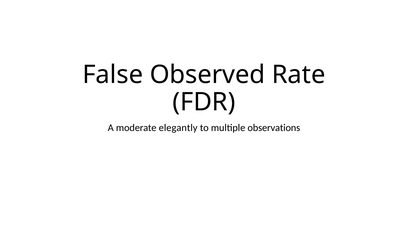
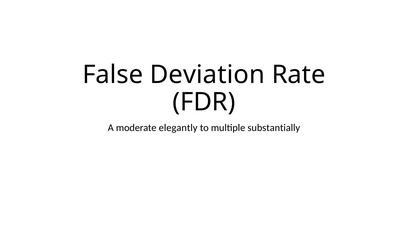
Observed: Observed -> Deviation (207, 74)
observations: observations -> substantially (274, 128)
